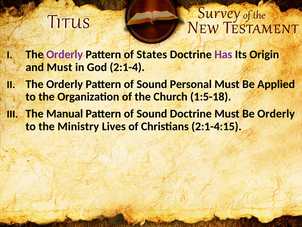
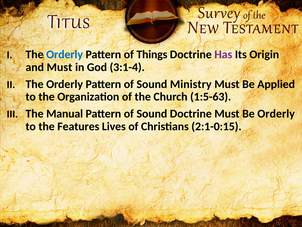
Orderly colour: purple -> blue (65, 54)
States: States -> Things (152, 54)
2:1-4: 2:1-4 -> 3:1-4 (127, 67)
Personal: Personal -> Ministry (191, 84)
1:5-18: 1:5-18 -> 1:5-63 (211, 97)
Ministry: Ministry -> Features (78, 126)
2:1-4:15: 2:1-4:15 -> 2:1-0:15 (217, 126)
